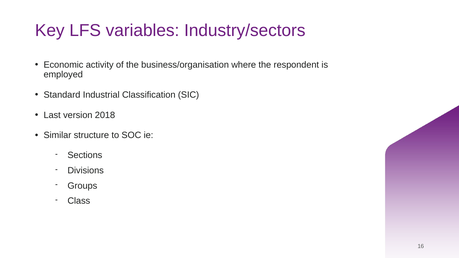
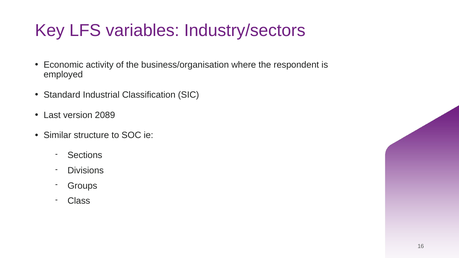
2018: 2018 -> 2089 (105, 115)
